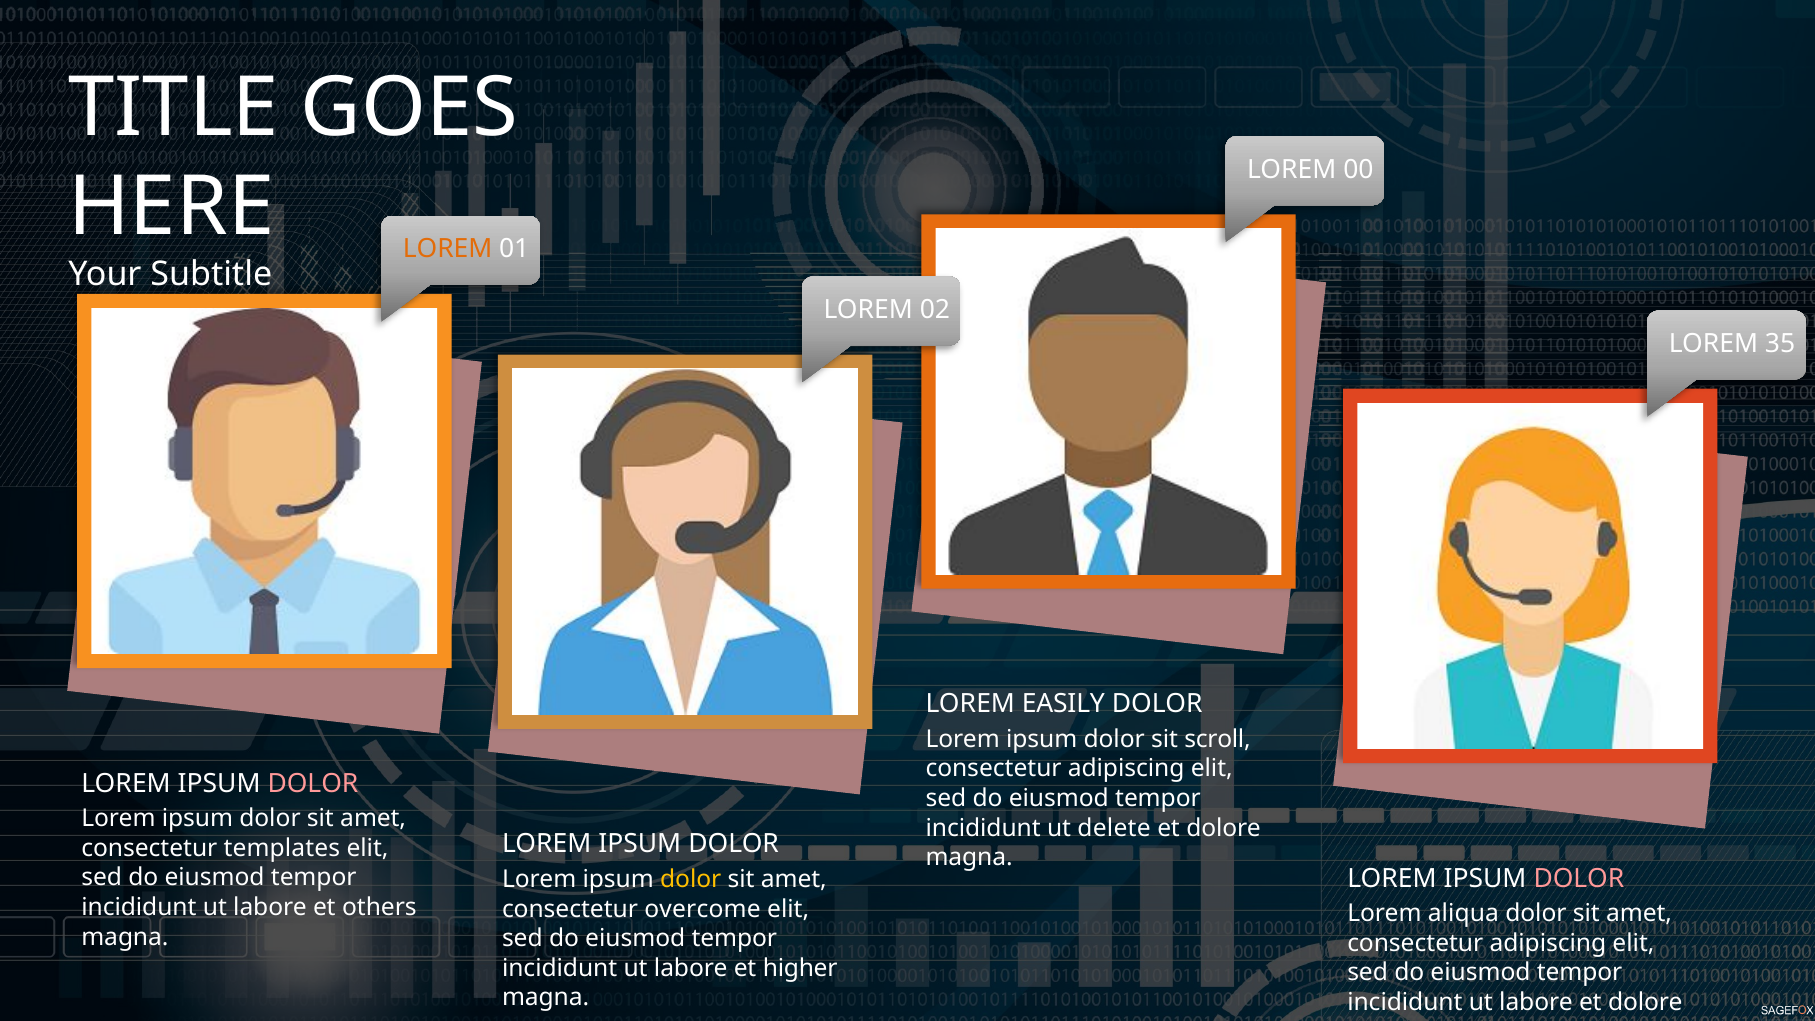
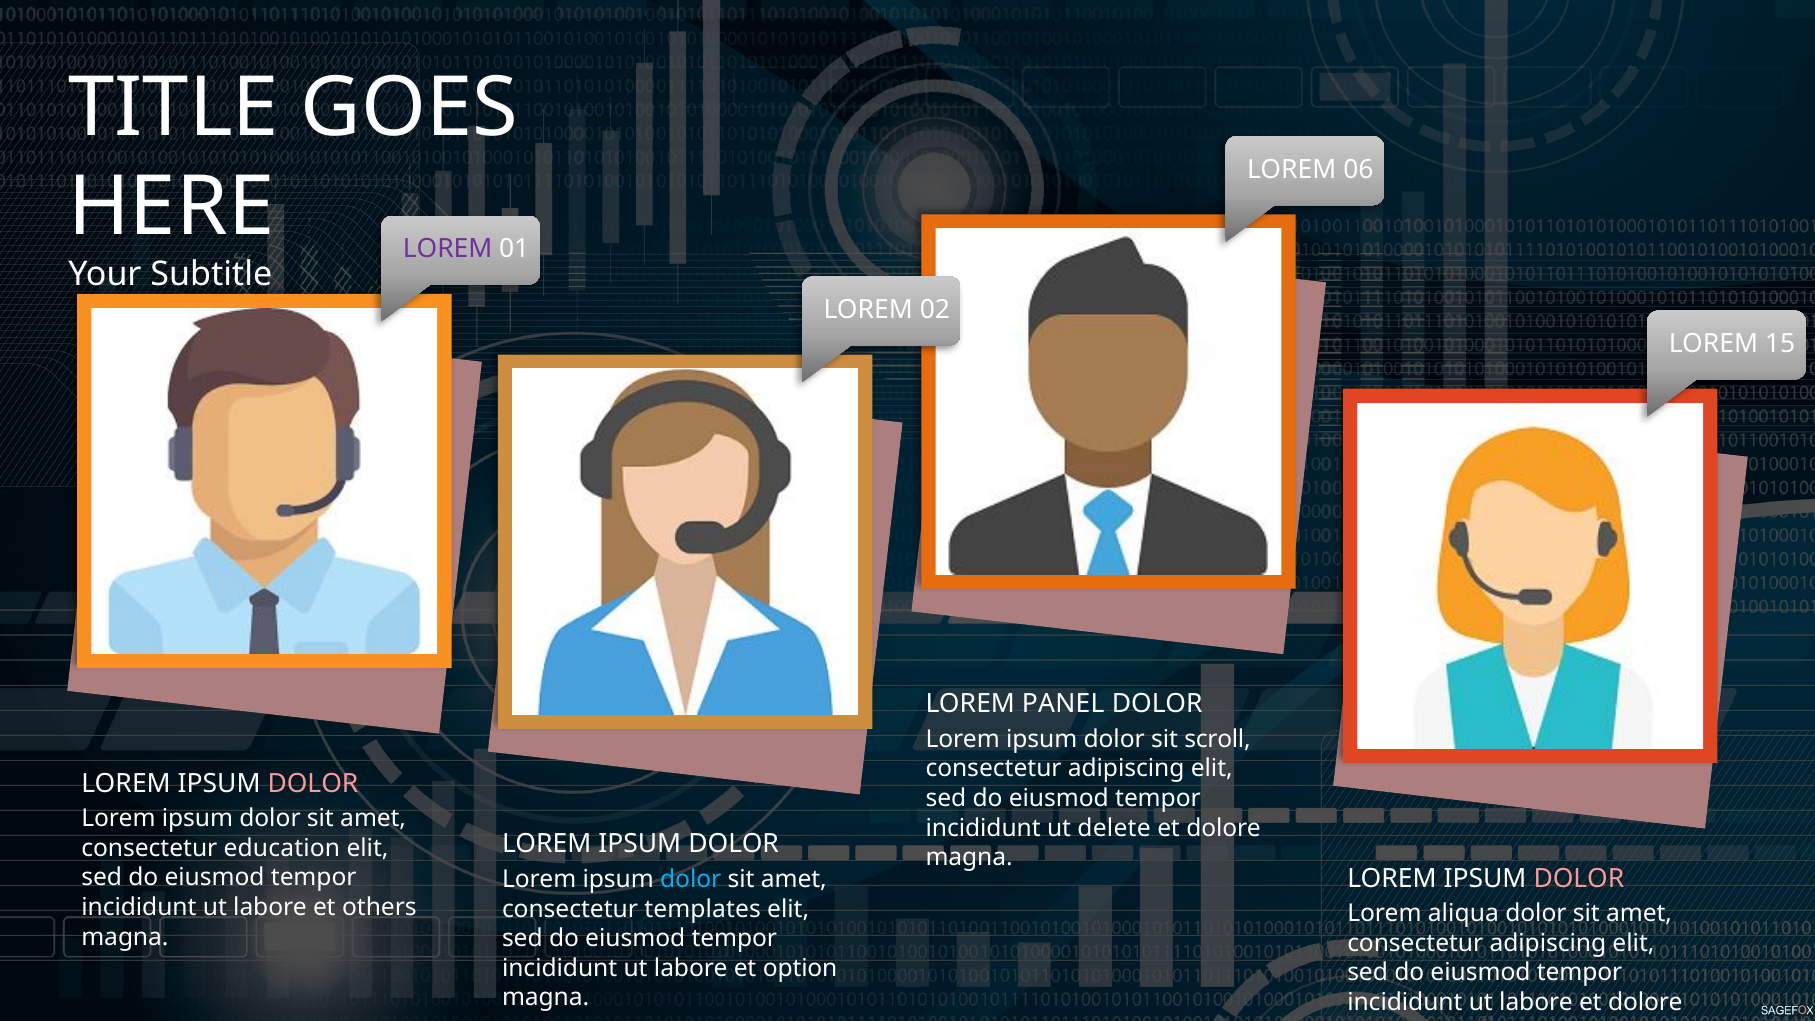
00: 00 -> 06 (1358, 170)
LOREM colour: orange -> purple (448, 249)
35: 35 -> 15 (1780, 344)
EASILY: EASILY -> PANEL (1063, 704)
templates: templates -> education (282, 848)
dolor colour: yellow -> light blue (691, 879)
overcome: overcome -> templates (703, 909)
higher: higher -> option (800, 968)
